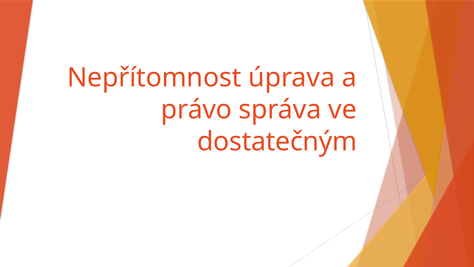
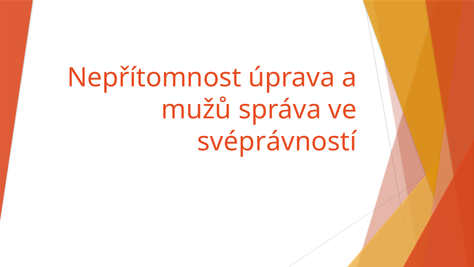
právo: právo -> mužů (196, 110)
dostatečným: dostatečným -> svéprávností (277, 142)
